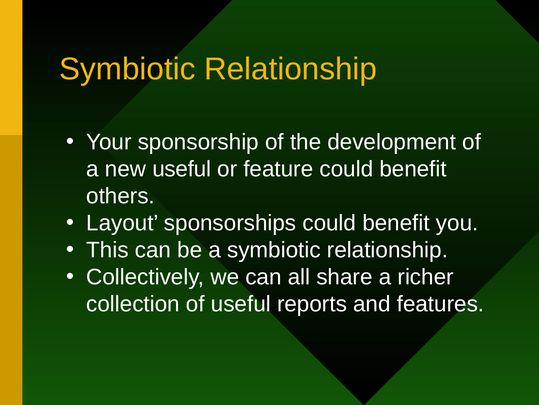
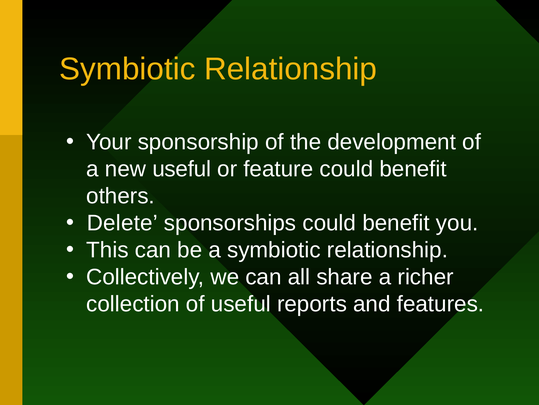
Layout: Layout -> Delete (122, 223)
